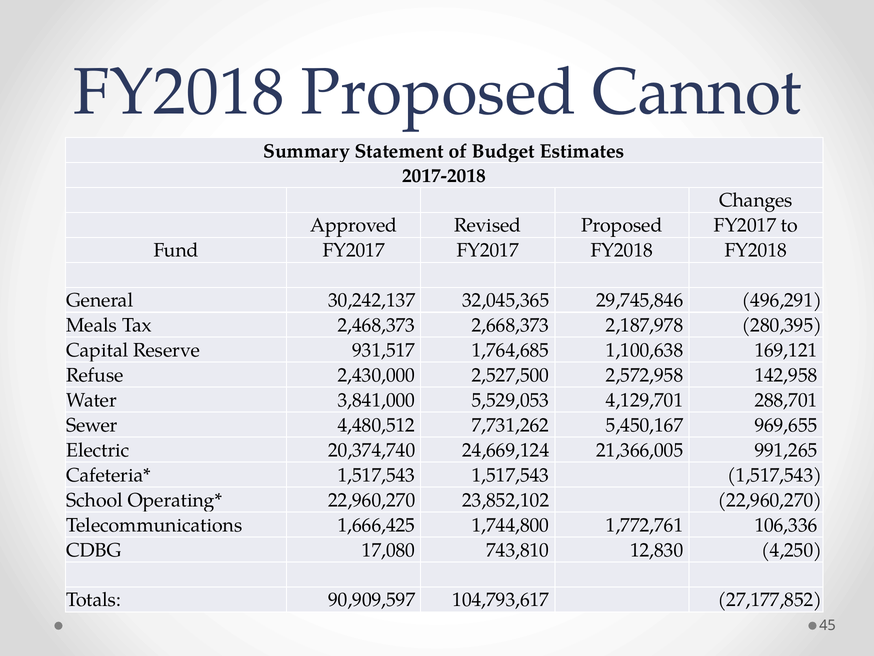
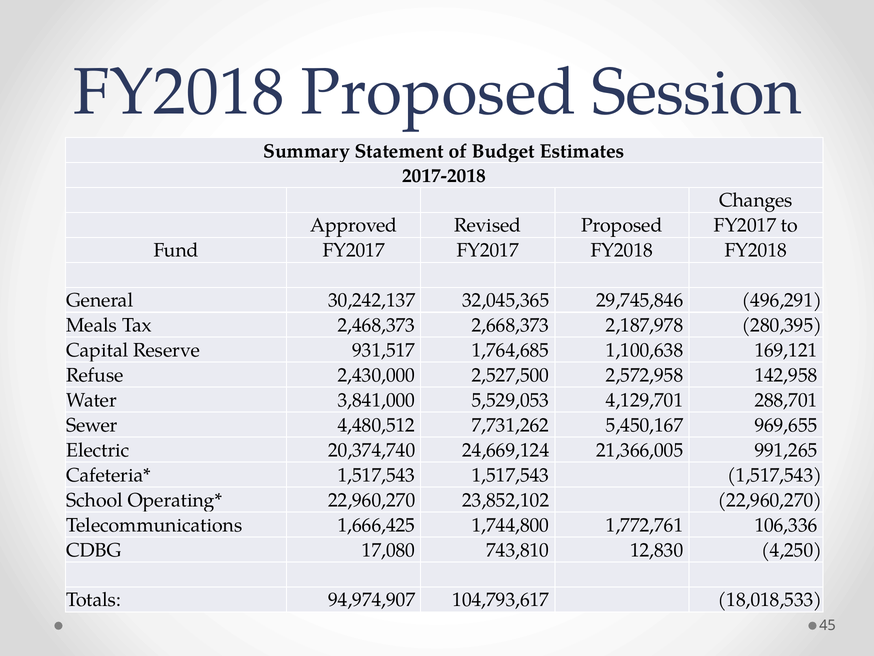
Cannot: Cannot -> Session (697, 92)
90,909,597: 90,909,597 -> 94,974,907 (372, 600)
27,177,852: 27,177,852 -> 18,018,533 (770, 600)
